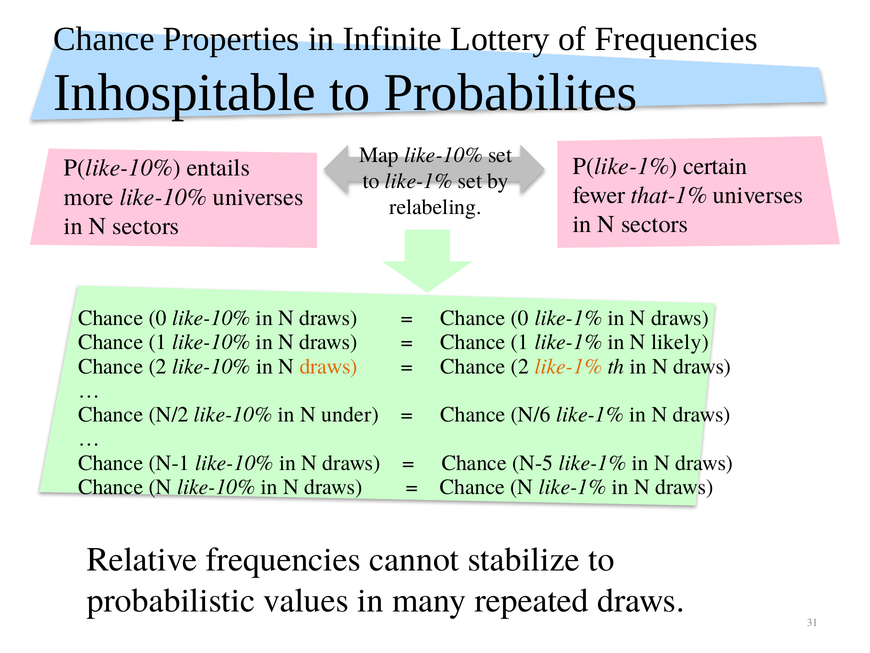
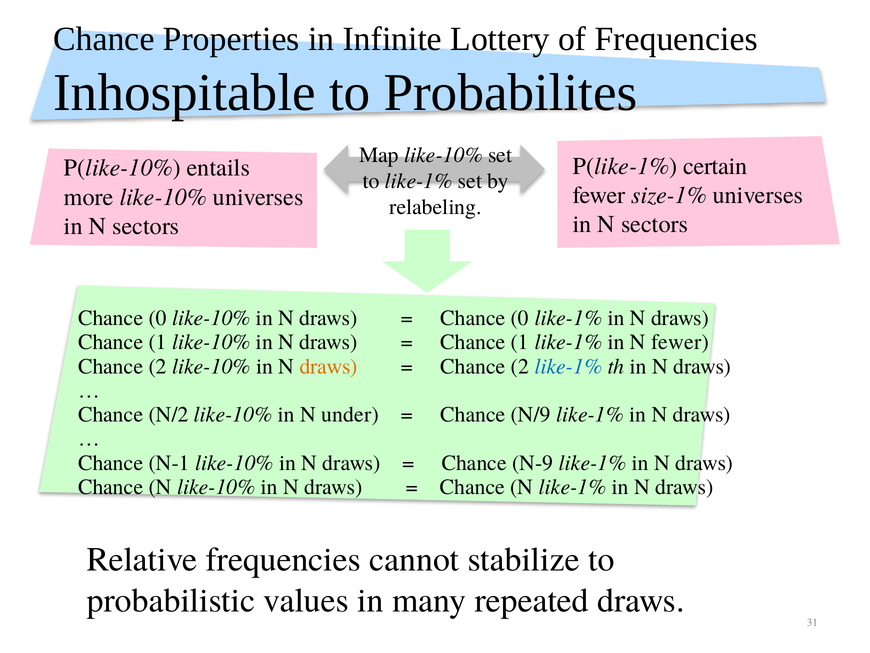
that-1%: that-1% -> size-1% (669, 195)
N likely: likely -> fewer (680, 342)
like-1% colour: orange -> blue (568, 366)
N/6: N/6 -> N/9 (531, 414)
N-5: N-5 -> N-9 (533, 463)
